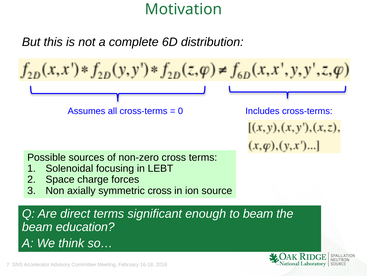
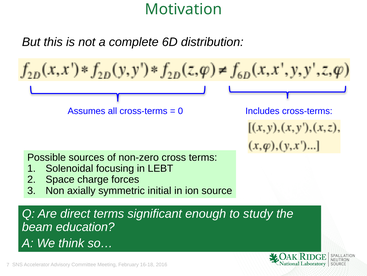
symmetric cross: cross -> initial (160, 190)
to beam: beam -> study (258, 213)
